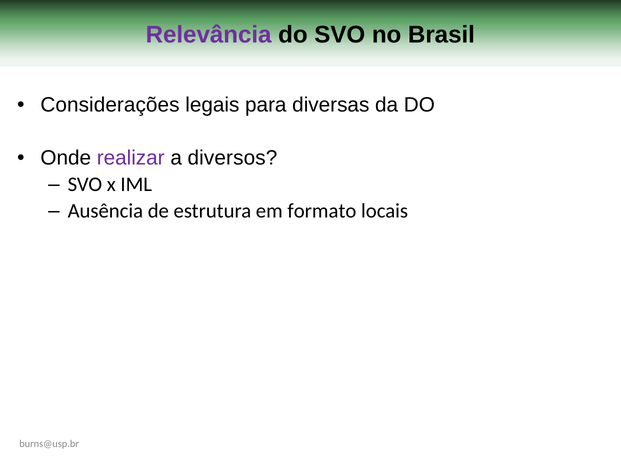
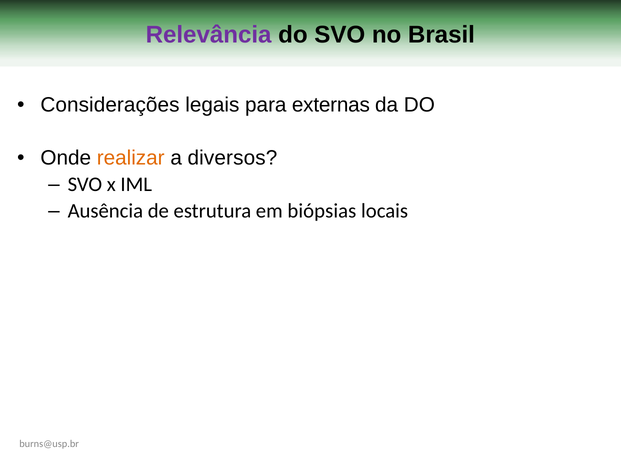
diversas: diversas -> externas (331, 105)
realizar colour: purple -> orange (131, 158)
formato: formato -> biópsias (322, 211)
